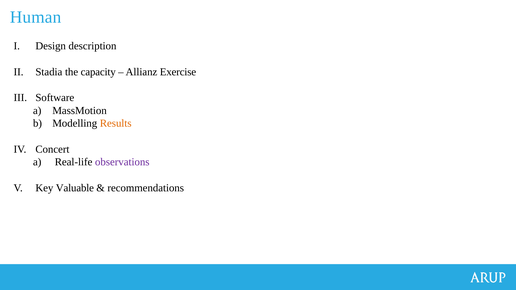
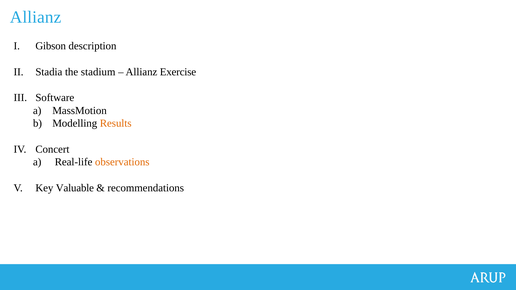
Human: Human -> Allianz (36, 17)
Design: Design -> Gibson (51, 46)
capacity: capacity -> stadium (98, 72)
observations colour: purple -> orange (122, 162)
